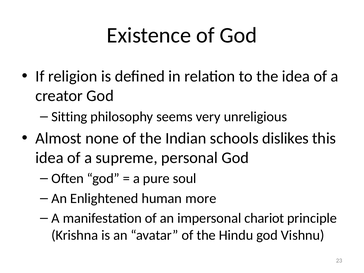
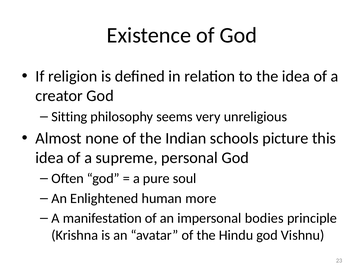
dislikes: dislikes -> picture (285, 138)
chariot: chariot -> bodies (264, 218)
